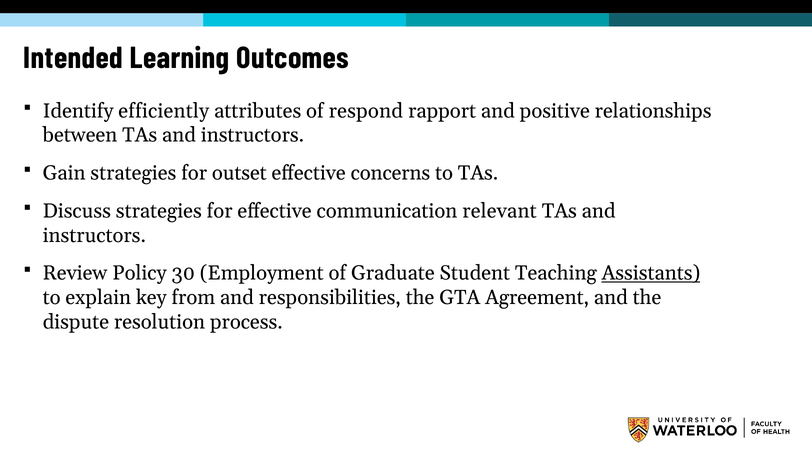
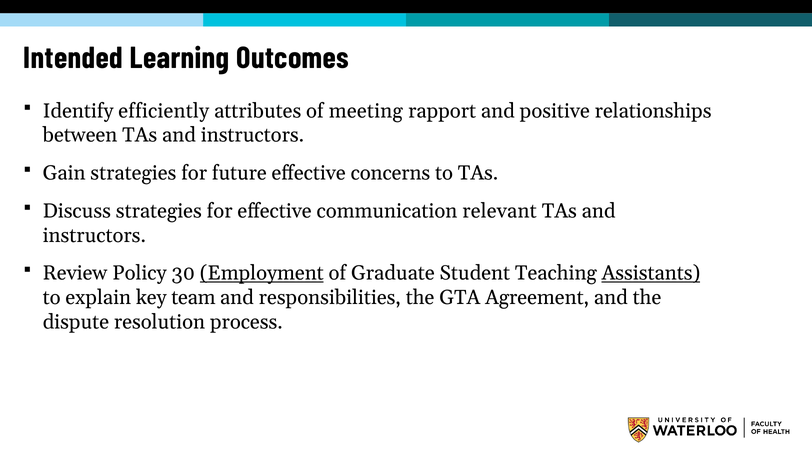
respond: respond -> meeting (366, 111)
outset: outset -> future (239, 173)
Employment underline: none -> present (262, 273)
from: from -> team (193, 297)
